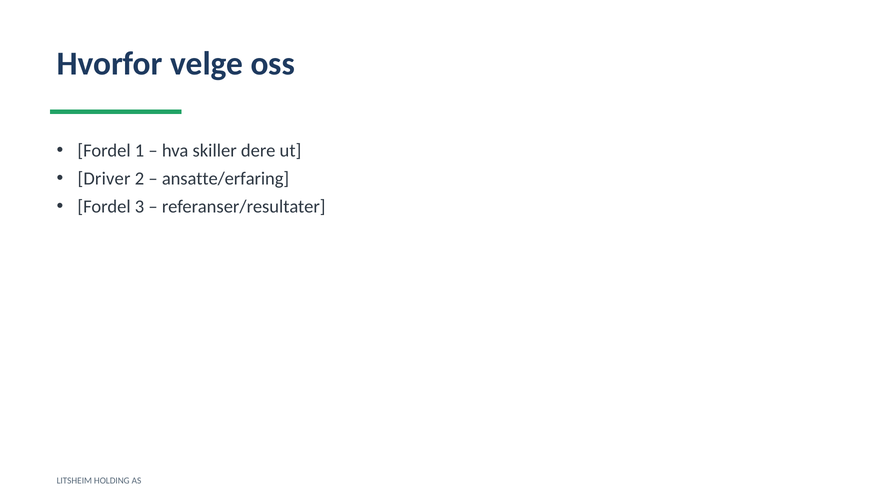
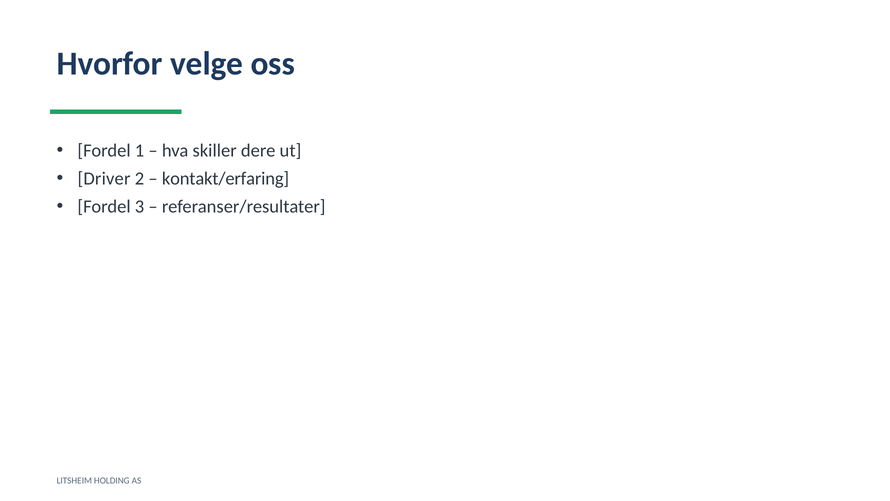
ansatte/erfaring: ansatte/erfaring -> kontakt/erfaring (226, 179)
